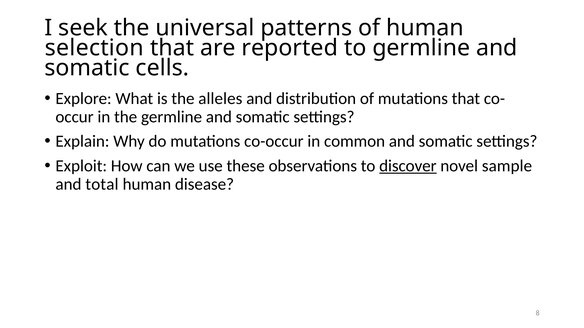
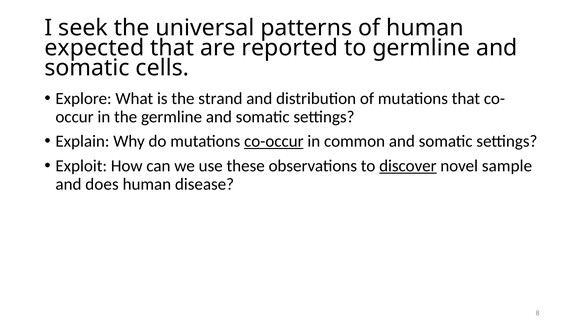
selection: selection -> expected (94, 48)
alleles: alleles -> strand (220, 99)
co-occur underline: none -> present (274, 142)
total: total -> does (102, 184)
